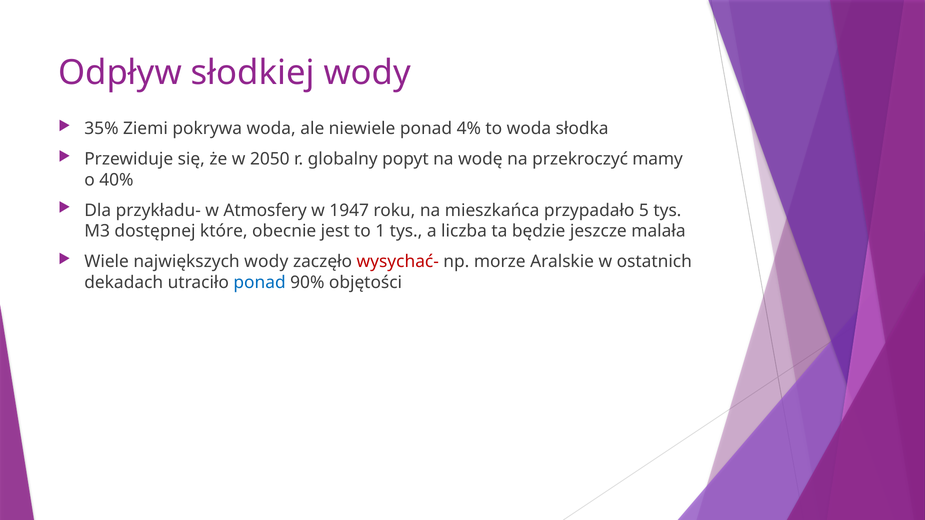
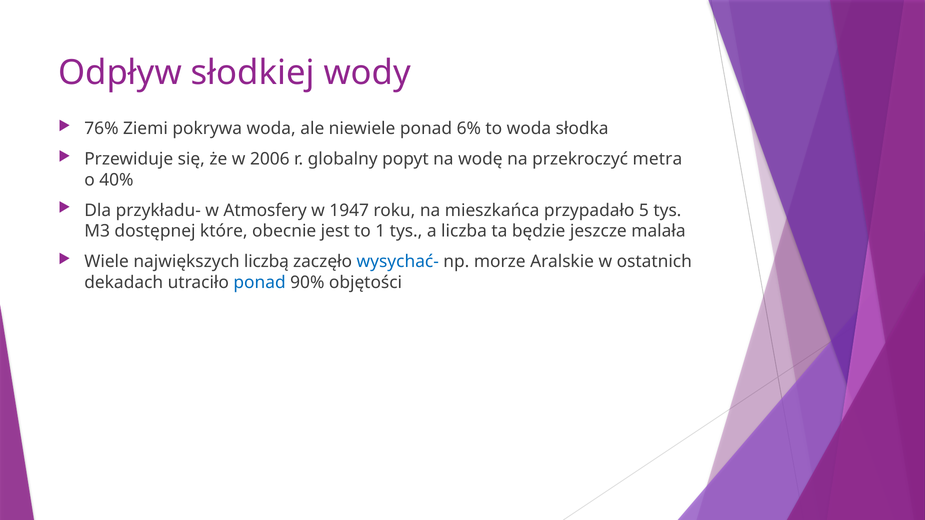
35%: 35% -> 76% (101, 129)
4%: 4% -> 6% (469, 129)
2050: 2050 -> 2006 (270, 159)
mamy: mamy -> metra (657, 159)
największych wody: wody -> liczbą (266, 262)
wysychać- colour: red -> blue (398, 262)
